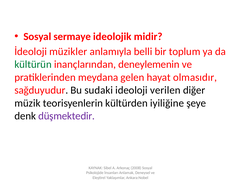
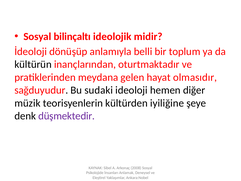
sermaye: sermaye -> bilinçaltı (72, 36)
müzikler: müzikler -> dönüşüp (68, 51)
kültürün colour: green -> black (33, 64)
deneylemenin: deneylemenin -> oturtmaktadır (149, 64)
verilen: verilen -> hemen (165, 90)
